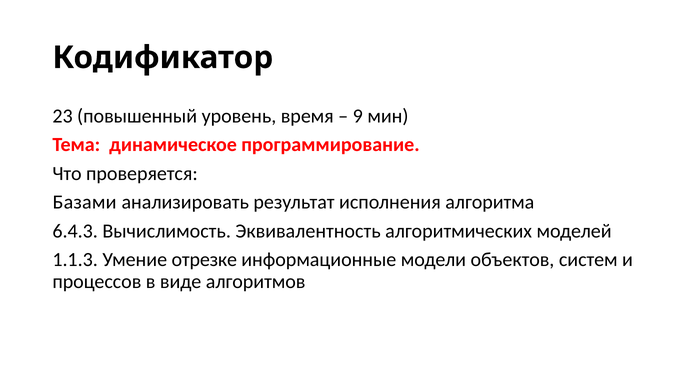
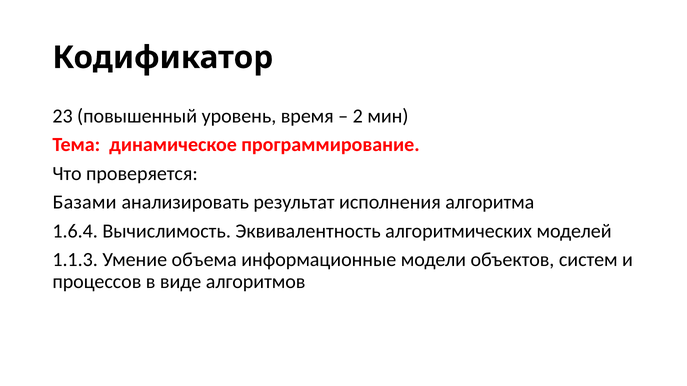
9: 9 -> 2 (358, 116)
6.4.3: 6.4.3 -> 1.6.4 (75, 231)
отрезке: отрезке -> объема (204, 260)
